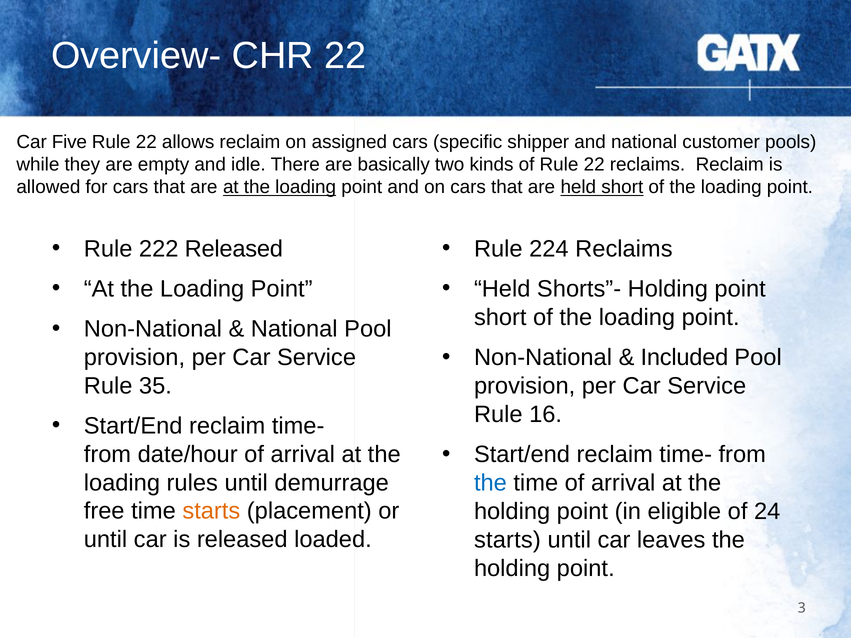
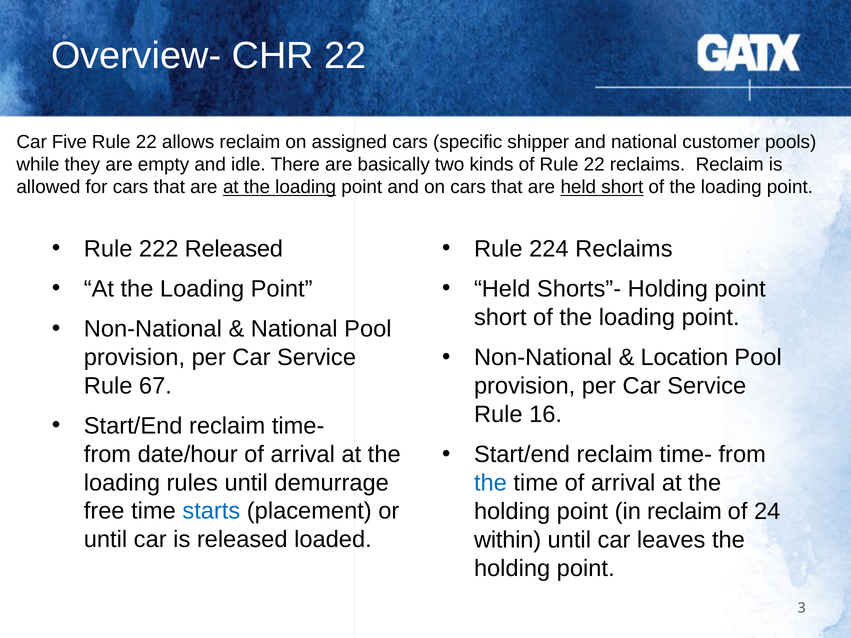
Included: Included -> Location (684, 358)
35: 35 -> 67 (155, 386)
starts colour: orange -> blue (211, 511)
in eligible: eligible -> reclaim (684, 512)
starts: starts -> within (508, 540)
